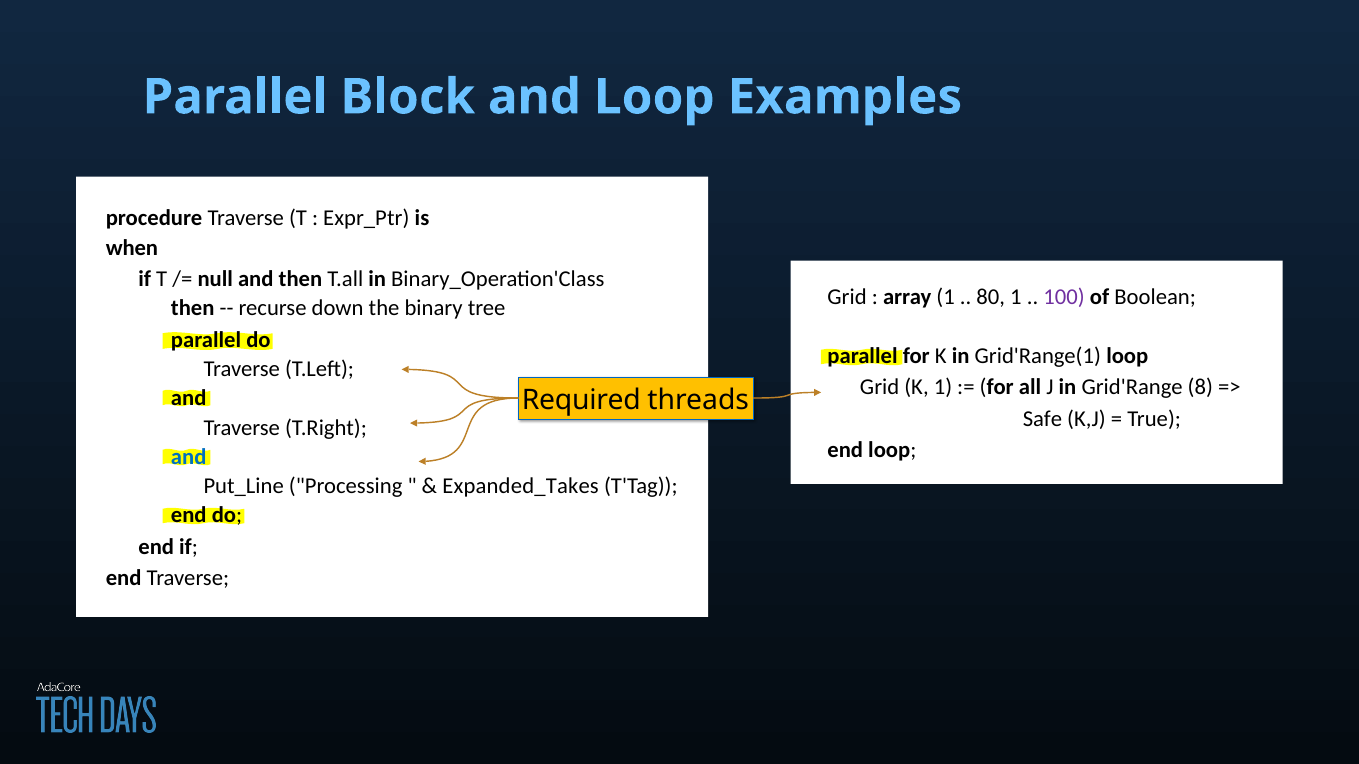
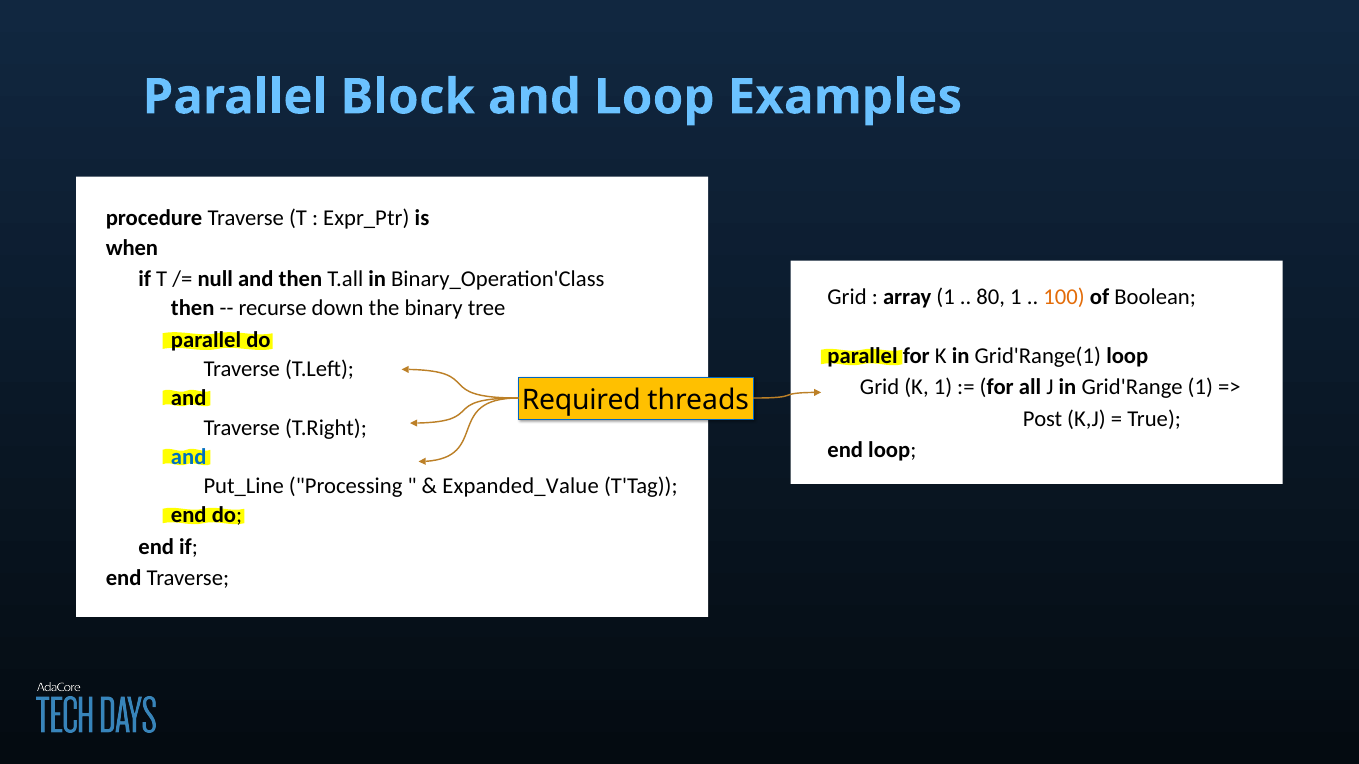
100 colour: purple -> orange (1064, 298)
Grid'Range 8: 8 -> 1 (1200, 388)
Safe: Safe -> Post (1043, 419)
Expanded_Takes: Expanded_Takes -> Expanded_Value (521, 486)
